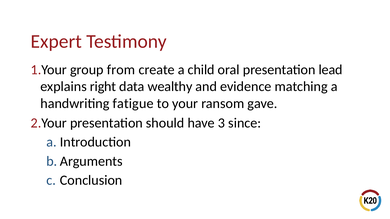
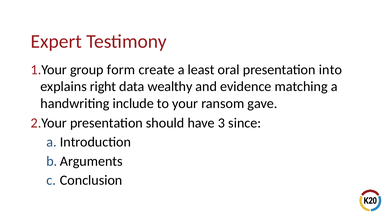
from: from -> form (121, 70)
child: child -> least (201, 70)
lead: lead -> into (330, 70)
fatigue: fatigue -> include (133, 104)
